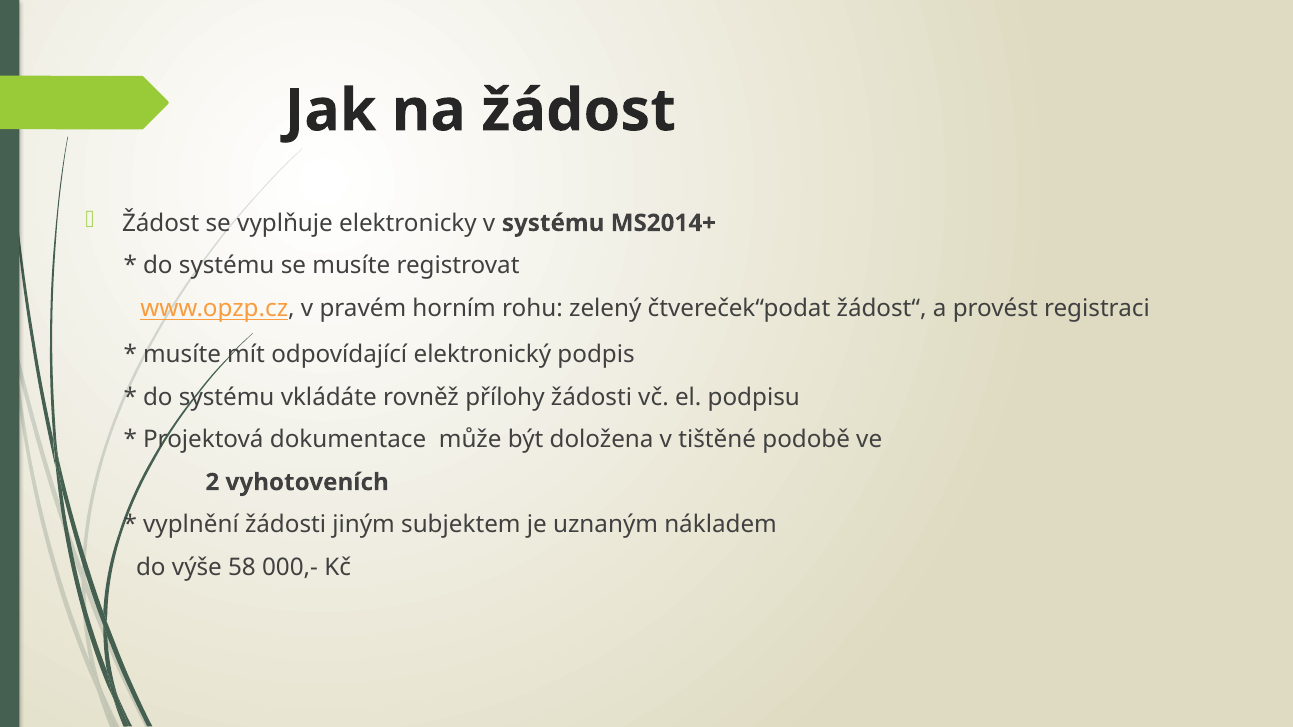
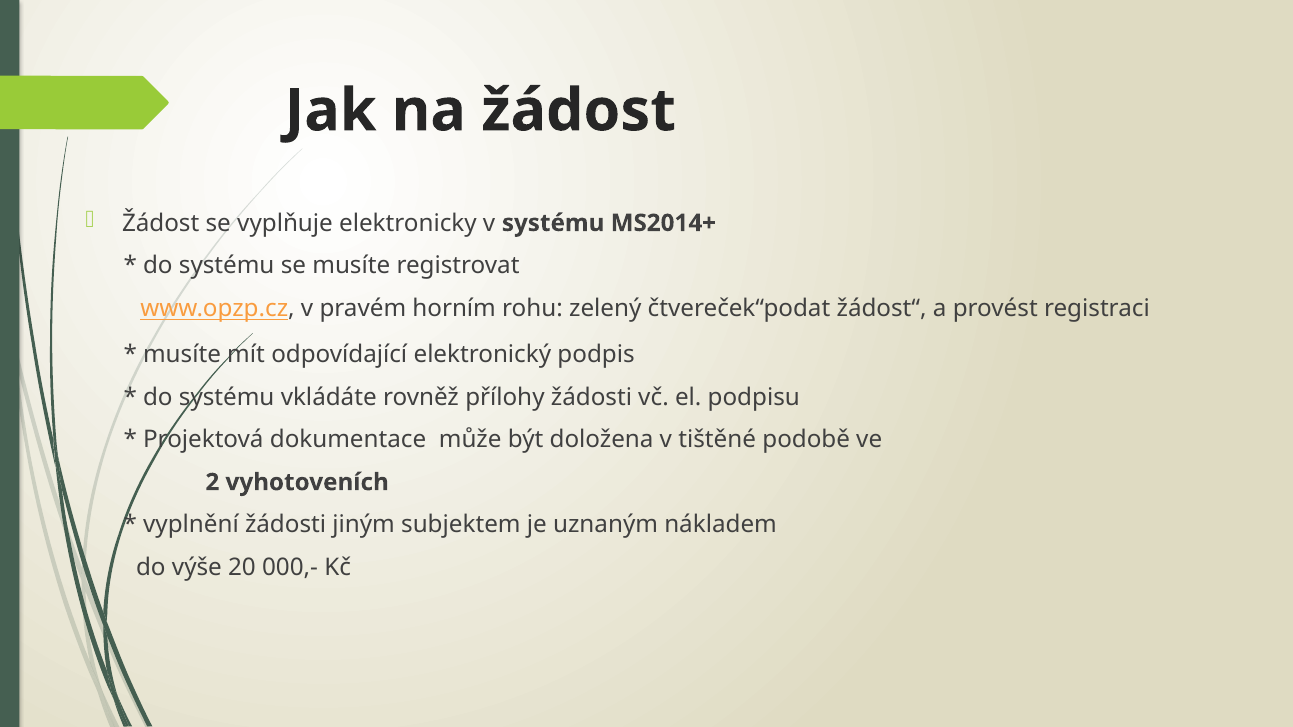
58: 58 -> 20 (242, 568)
